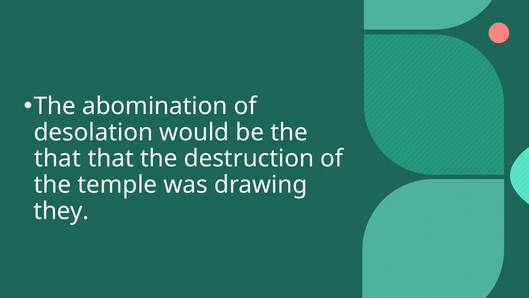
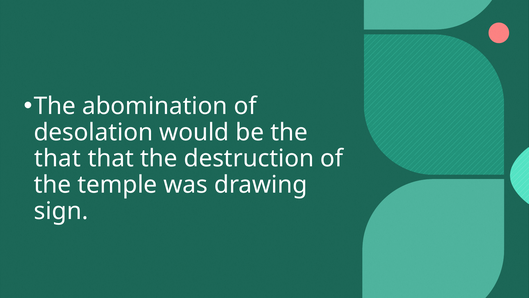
they: they -> sign (61, 211)
